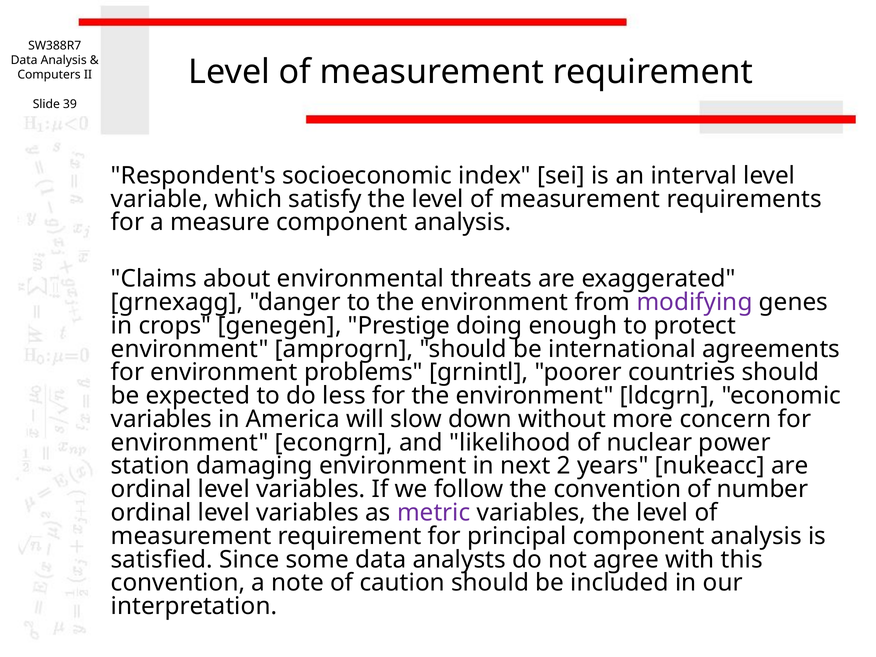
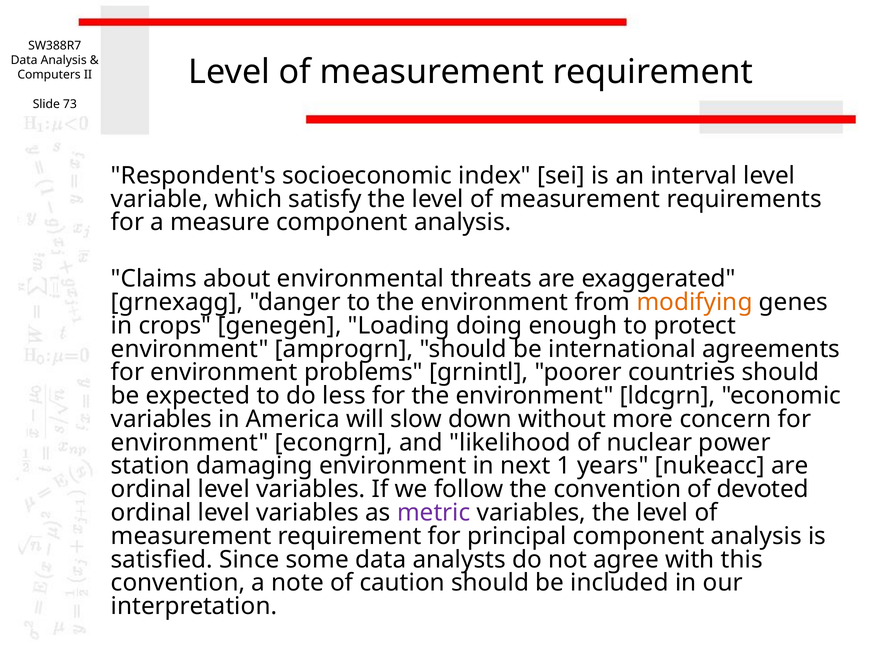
39: 39 -> 73 (70, 104)
modifying colour: purple -> orange (695, 302)
Prestige: Prestige -> Loading (399, 326)
2: 2 -> 1 (564, 466)
number: number -> devoted (763, 489)
